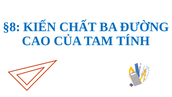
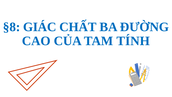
KIẾN: KIẾN -> GIÁC (40, 27)
